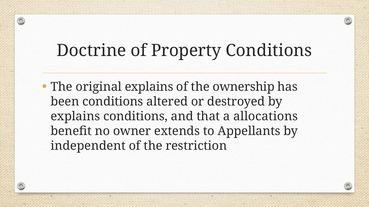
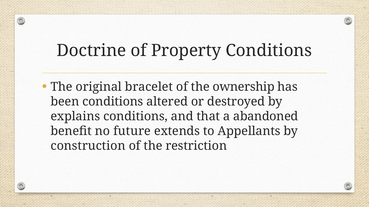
original explains: explains -> bracelet (149, 87)
allocations: allocations -> abandoned (266, 117)
owner: owner -> future (132, 131)
independent: independent -> construction (88, 146)
